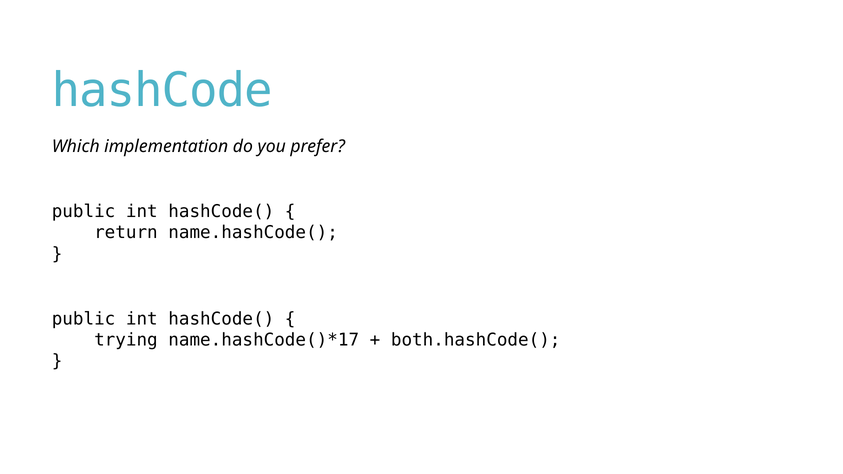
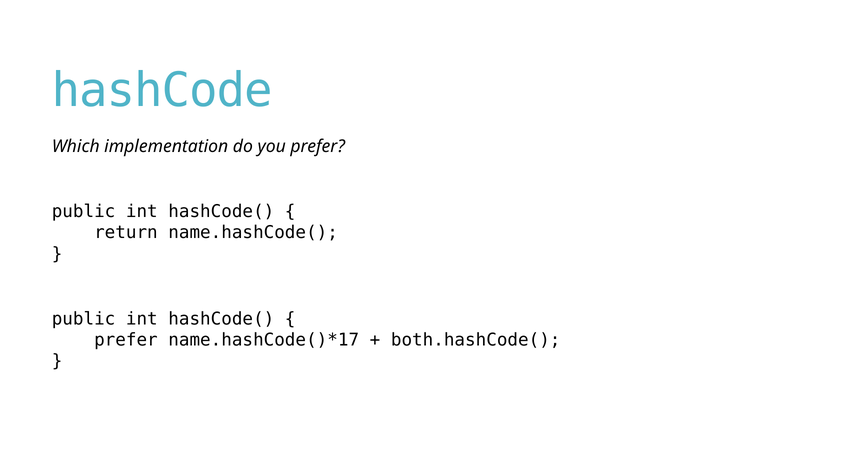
trying: trying -> prefer (126, 340)
